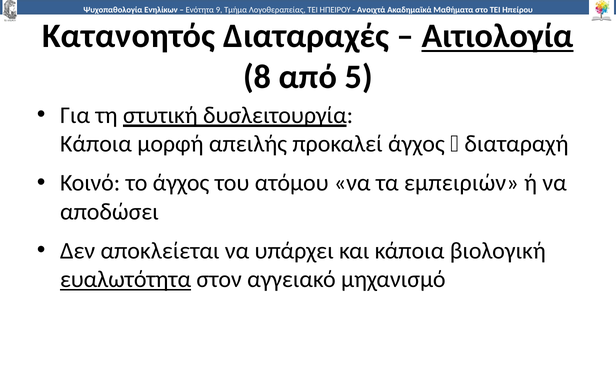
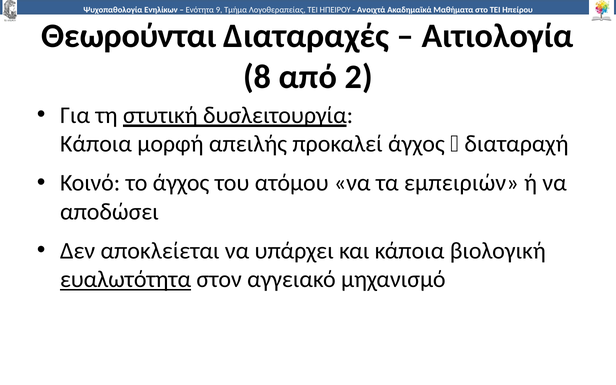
Κατανοητός: Κατανοητός -> Θεωρούνται (129, 36)
Αιτιολογία underline: present -> none (498, 36)
από 5: 5 -> 2 (359, 77)
